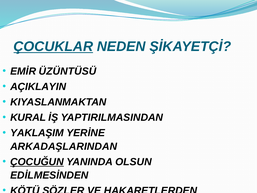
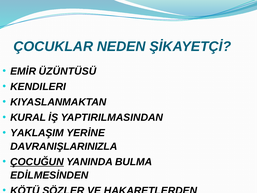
ÇOCUKLAR underline: present -> none (53, 47)
AÇIKLAYIN: AÇIKLAYIN -> KENDILERI (38, 87)
ARKADAŞLARINDAN: ARKADAŞLARINDAN -> DAVRANIŞLARINIZLA (64, 146)
OLSUN: OLSUN -> BULMA (134, 162)
